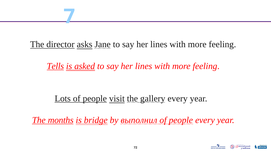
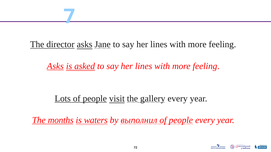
Tells: Tells -> Asks (55, 66)
bridge: bridge -> waters (96, 120)
